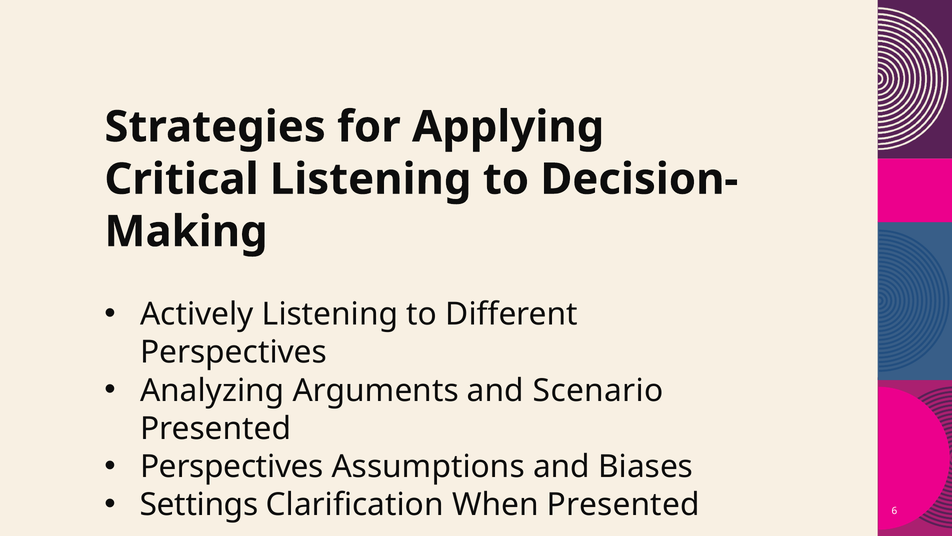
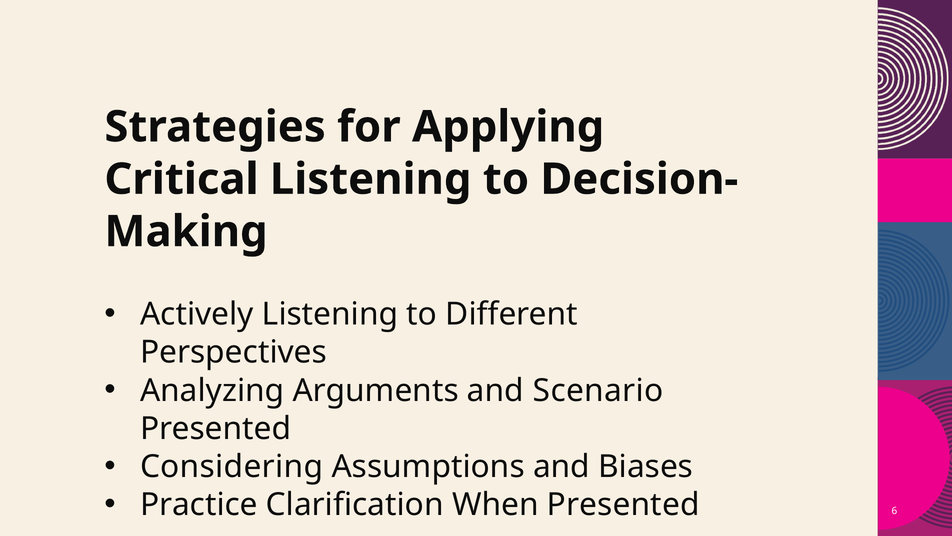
Perspectives: Perspectives -> Considering (232, 466)
Settings: Settings -> Practice (199, 504)
